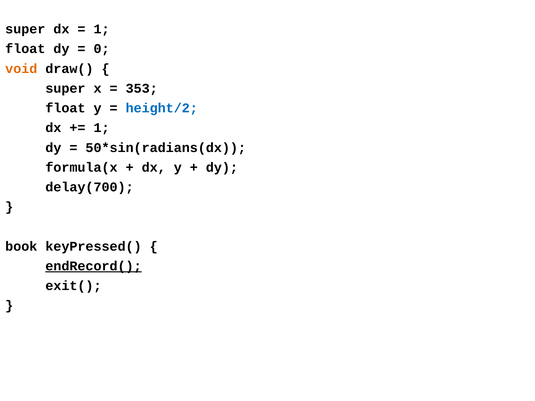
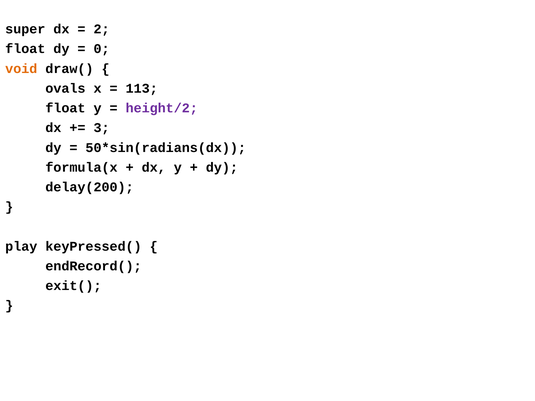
1: 1 -> 2 (102, 29)
super: super -> ovals (65, 88)
353: 353 -> 113 (142, 88)
height/2 colour: blue -> purple (162, 108)
1: 1 -> 3 (102, 128)
delay(700: delay(700 -> delay(200 (90, 187)
book: book -> play (21, 246)
endRecord( underline: present -> none (94, 266)
